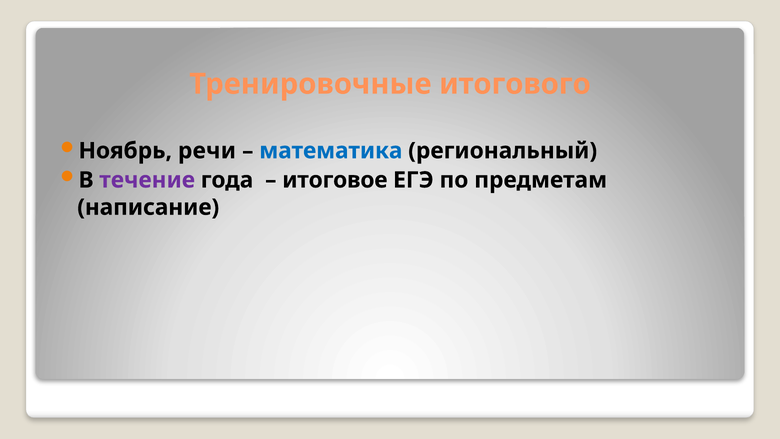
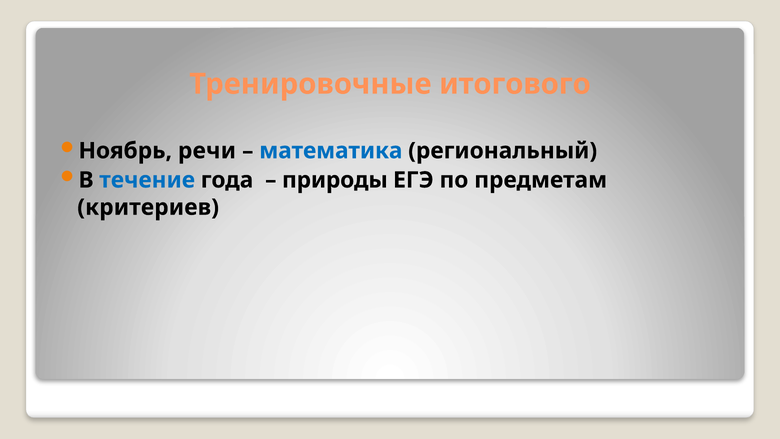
течение colour: purple -> blue (147, 180)
итоговое: итоговое -> природы (335, 180)
написание: написание -> критериев (148, 207)
